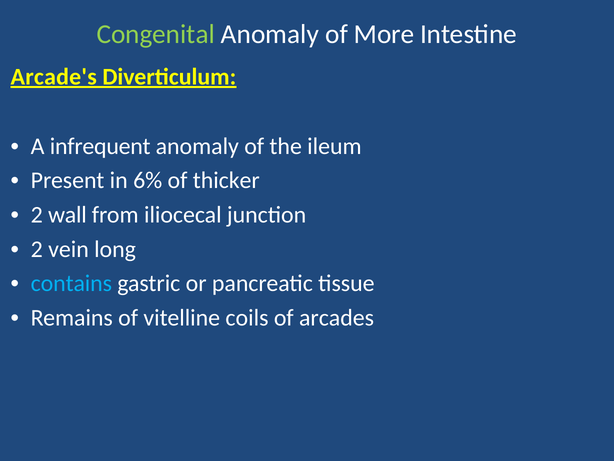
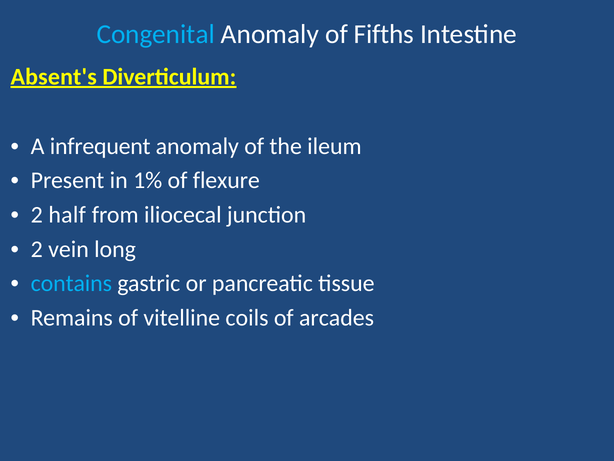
Congenital colour: light green -> light blue (156, 34)
More: More -> Fifths (384, 34)
Arcade's: Arcade's -> Absent's (54, 77)
6%: 6% -> 1% (148, 180)
thicker: thicker -> flexure (226, 180)
wall: wall -> half (67, 215)
